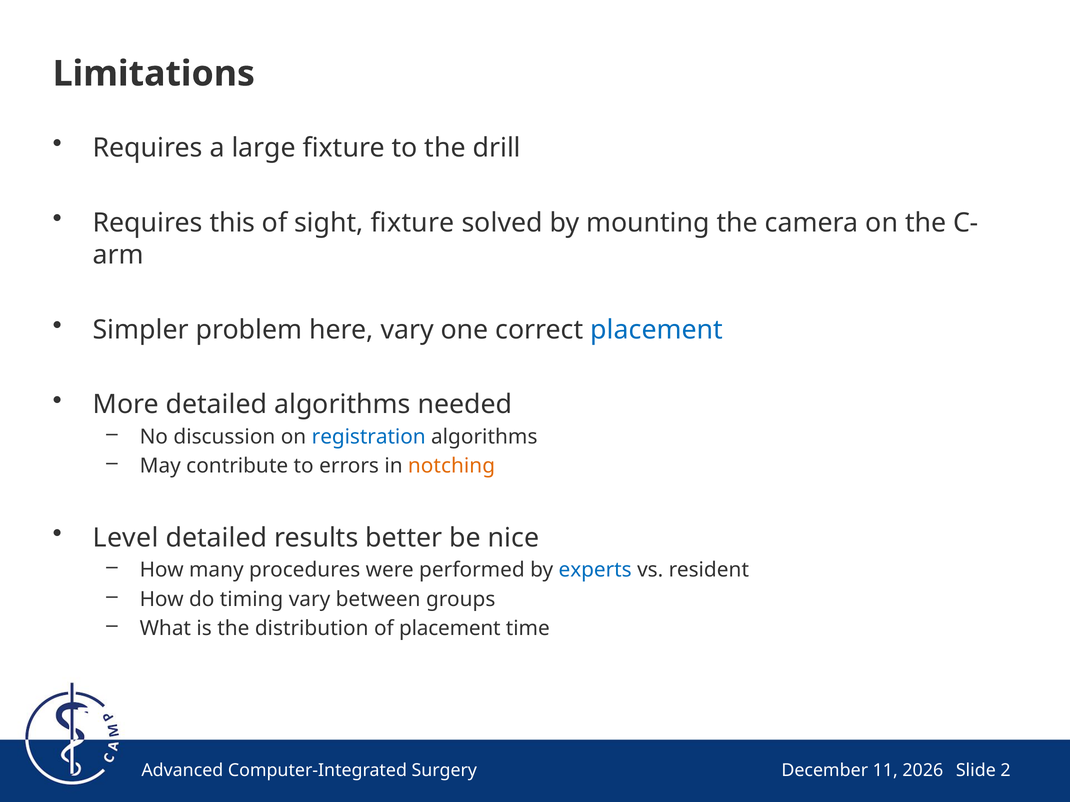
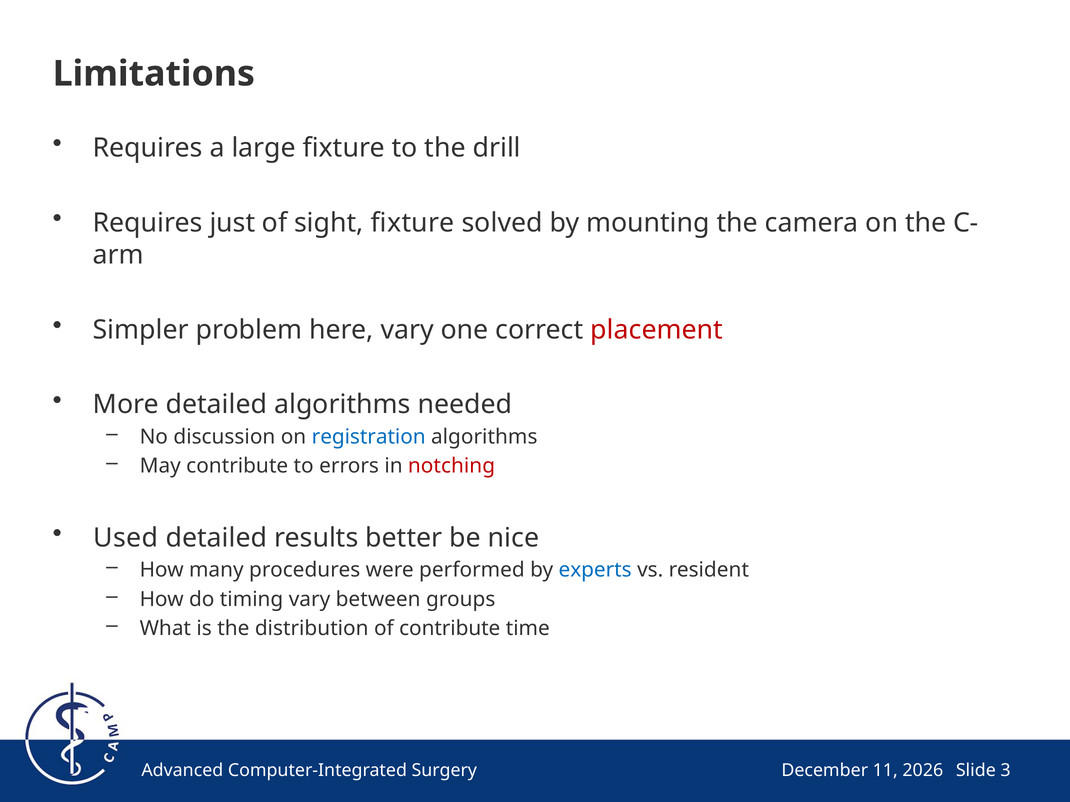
this: this -> just (232, 223)
placement colour: blue -> red (657, 330)
notching colour: orange -> red (452, 466)
Level: Level -> Used (126, 538)
of placement: placement -> contribute (450, 629)
2: 2 -> 3 (1006, 771)
